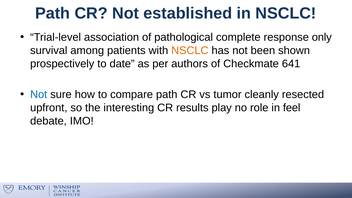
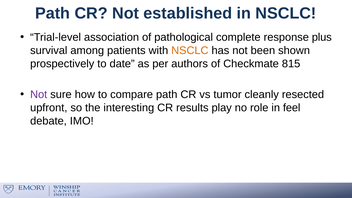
only: only -> plus (322, 37)
641: 641 -> 815 (291, 64)
Not colour: blue -> purple (39, 94)
